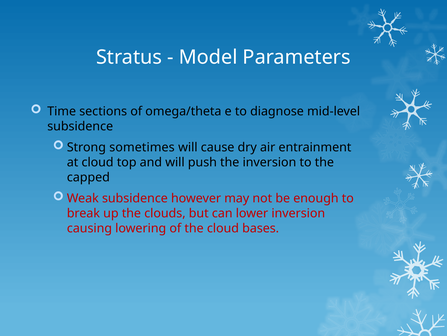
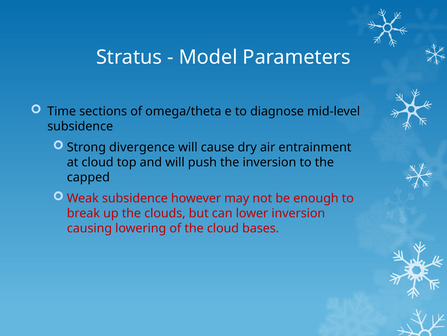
sometimes: sometimes -> divergence (142, 147)
